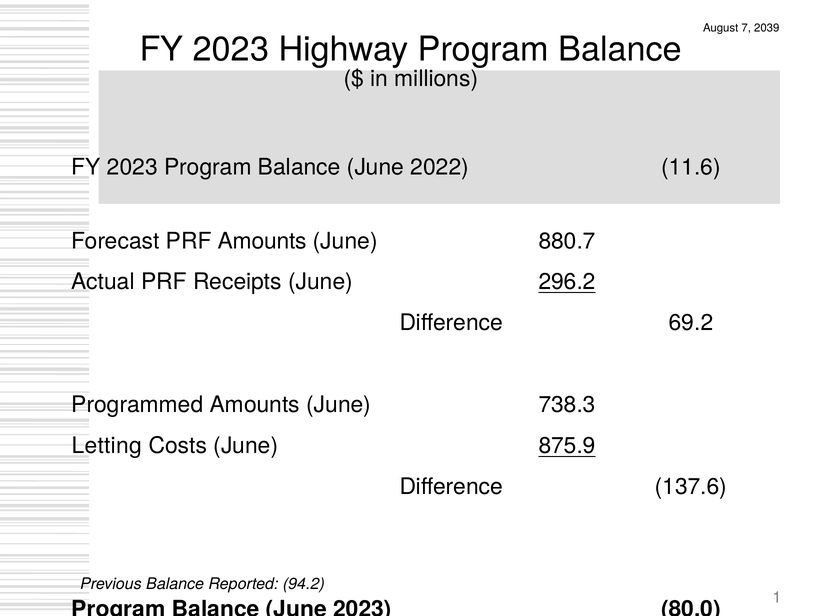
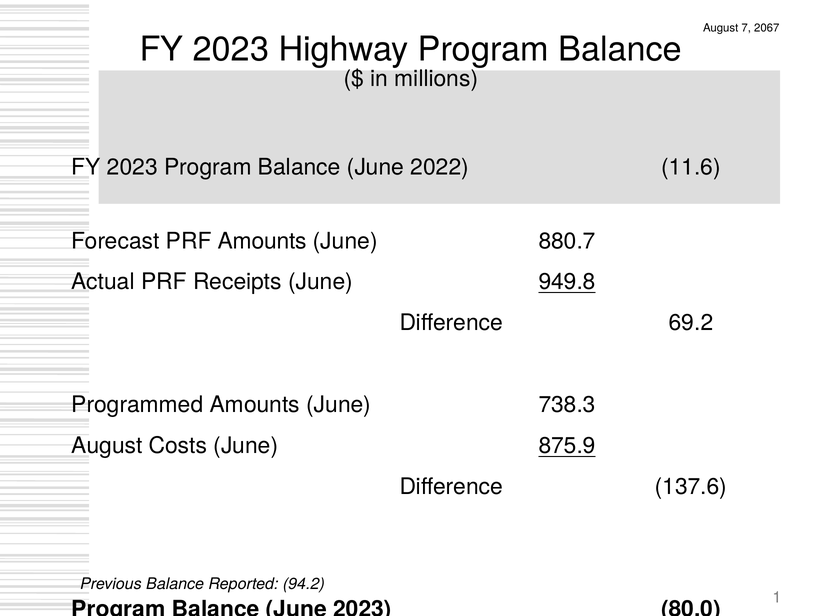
2039: 2039 -> 2067 (767, 28)
296.2: 296.2 -> 949.8 (567, 282)
Letting: Letting -> August (107, 446)
